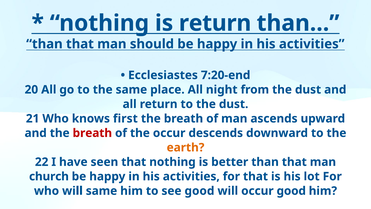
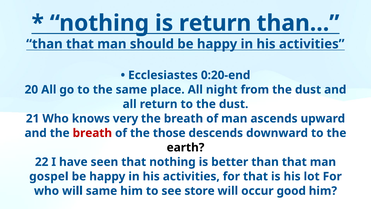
7:20-end: 7:20-end -> 0:20-end (226, 75)
first: first -> very (126, 118)
the occur: occur -> those (169, 133)
earth colour: orange -> black (186, 147)
church: church -> gospel (49, 176)
see good: good -> store (200, 191)
